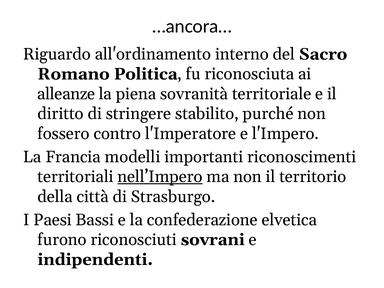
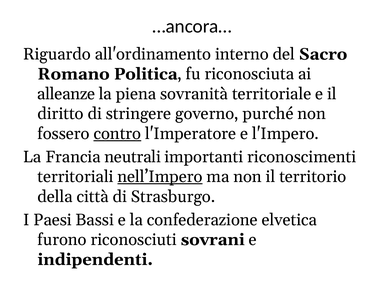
stabilito: stabilito -> governo (207, 114)
contro underline: none -> present (117, 134)
modelli: modelli -> neutrali (133, 157)
